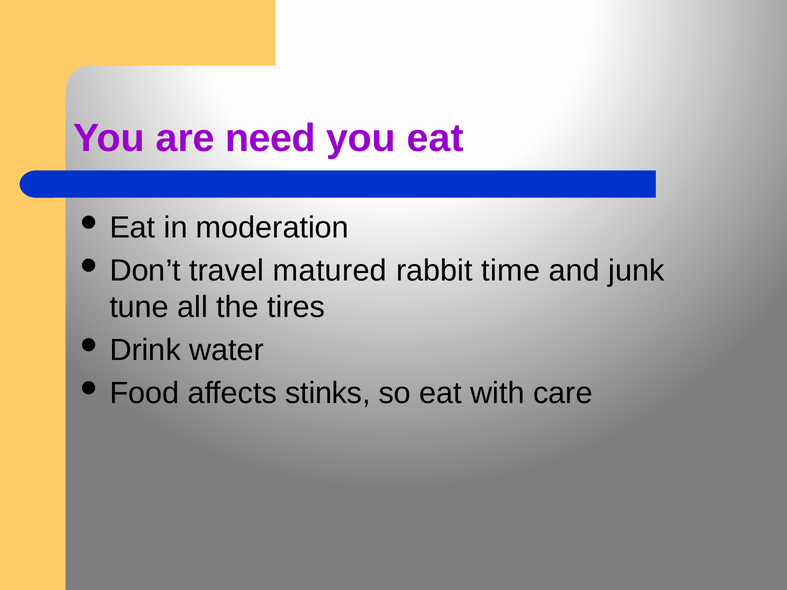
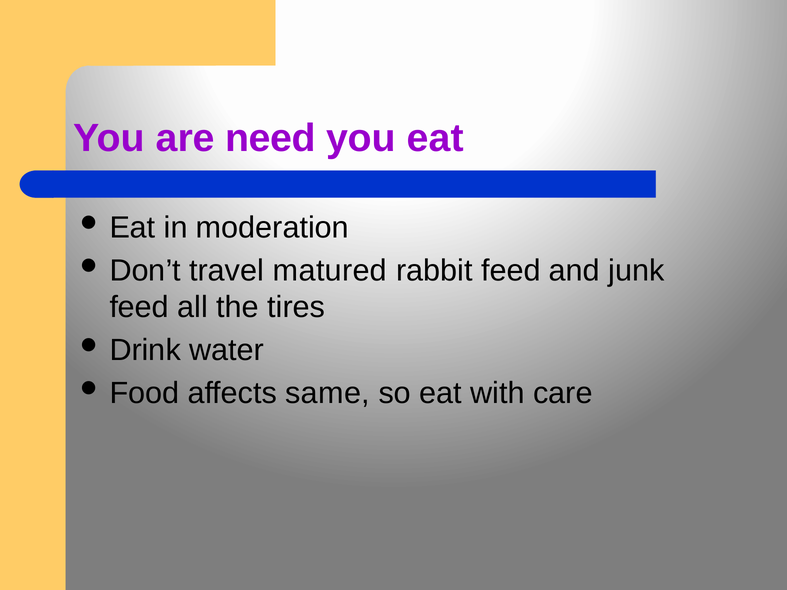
rabbit time: time -> feed (511, 271)
tune: tune -> feed (139, 307)
stinks: stinks -> same (328, 393)
